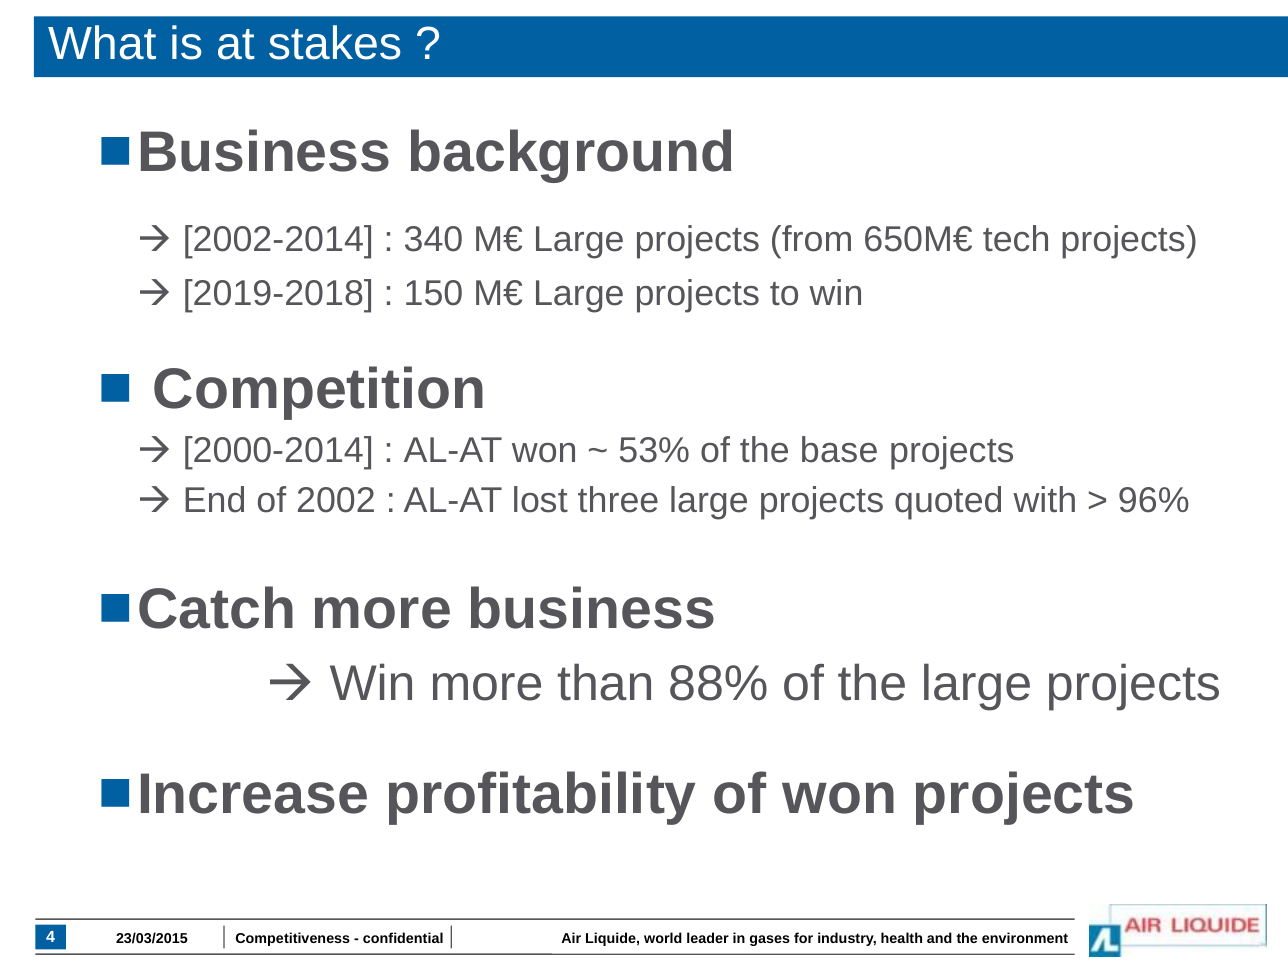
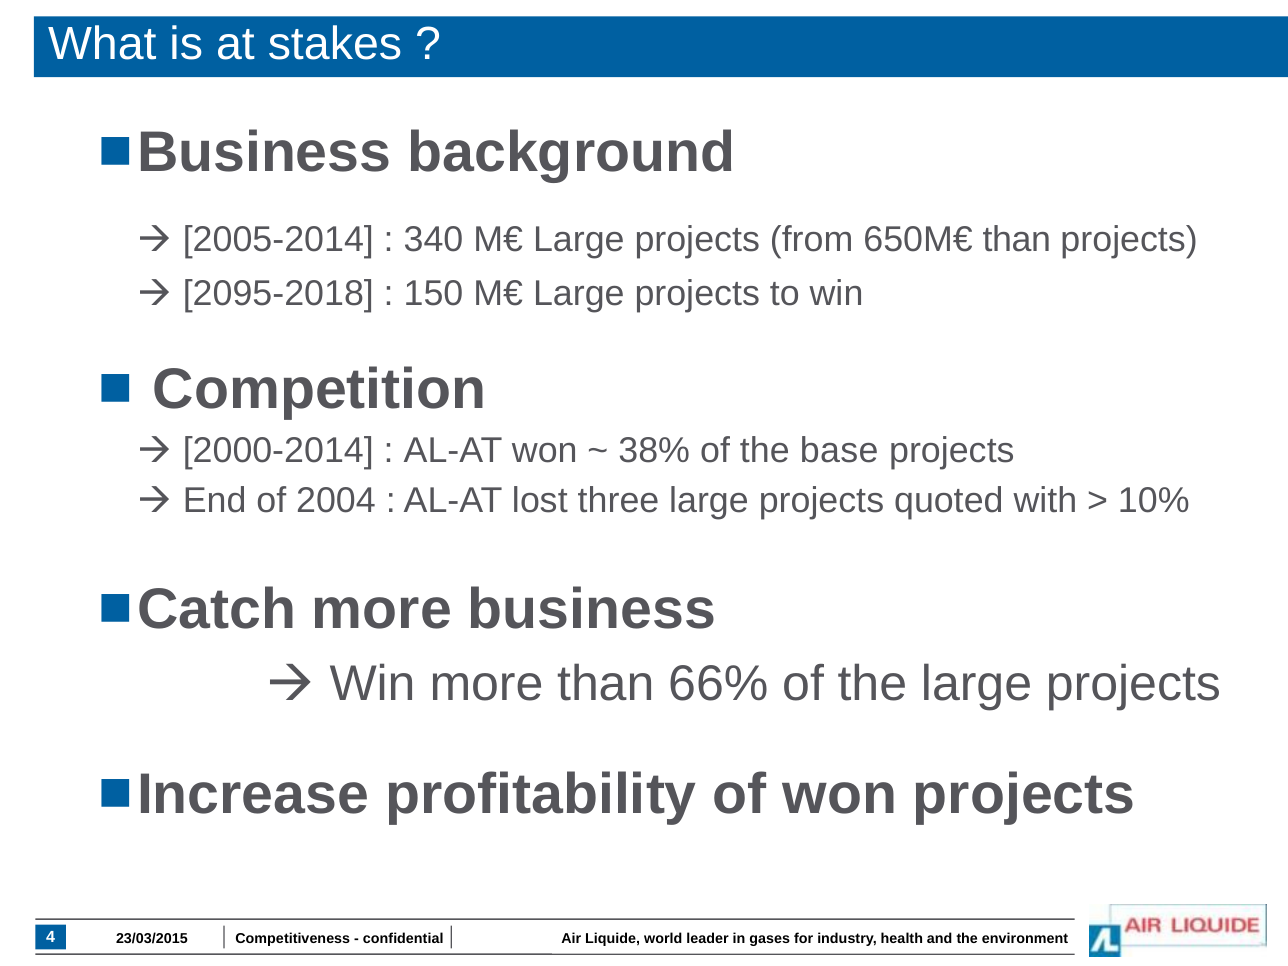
2002-2014: 2002-2014 -> 2005-2014 (278, 240)
650M€ tech: tech -> than (1017, 240)
2019-2018: 2019-2018 -> 2095-2018 (278, 294)
53%: 53% -> 38% (654, 451)
2002: 2002 -> 2004 (336, 501)
96%: 96% -> 10% (1154, 501)
88%: 88% -> 66% (718, 684)
